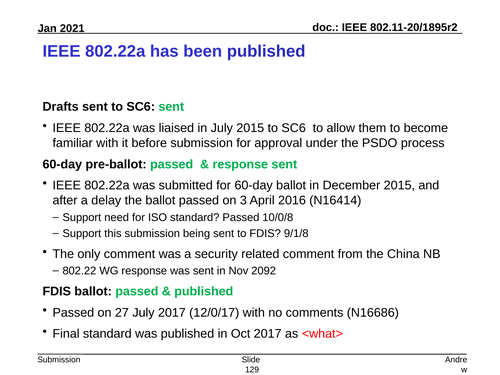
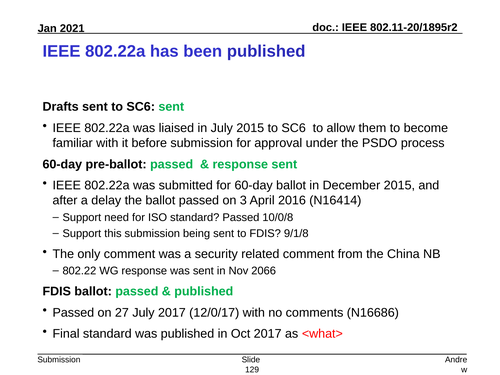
2092: 2092 -> 2066 (264, 271)
